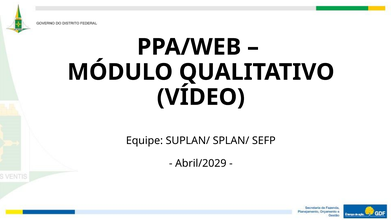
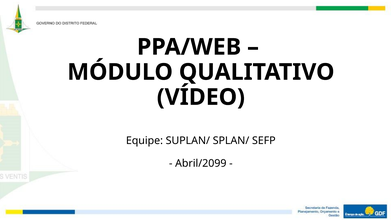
Abril/2029: Abril/2029 -> Abril/2099 (201, 163)
